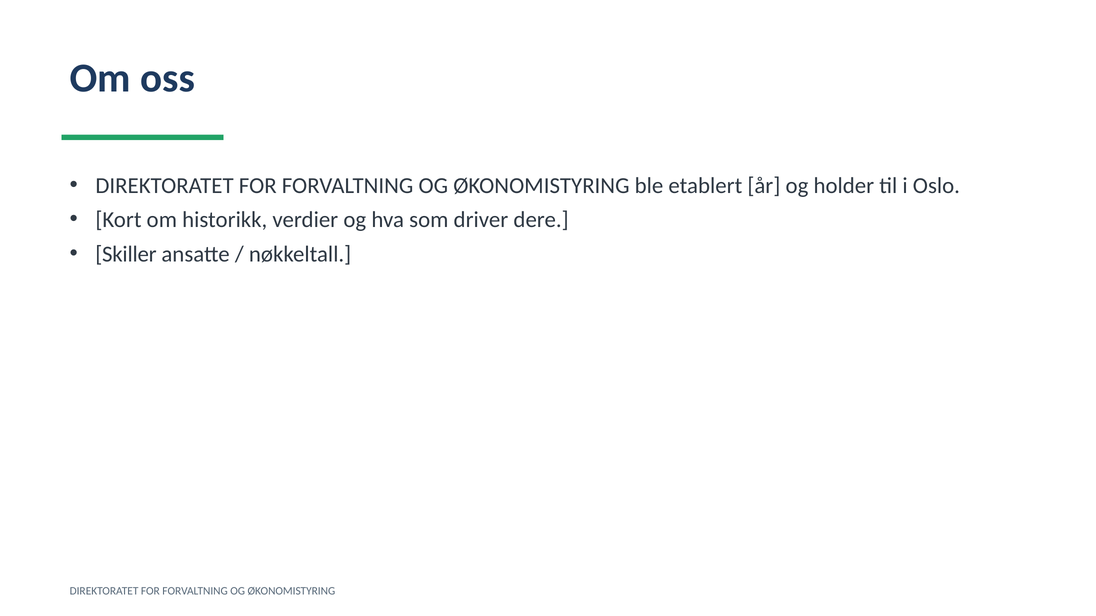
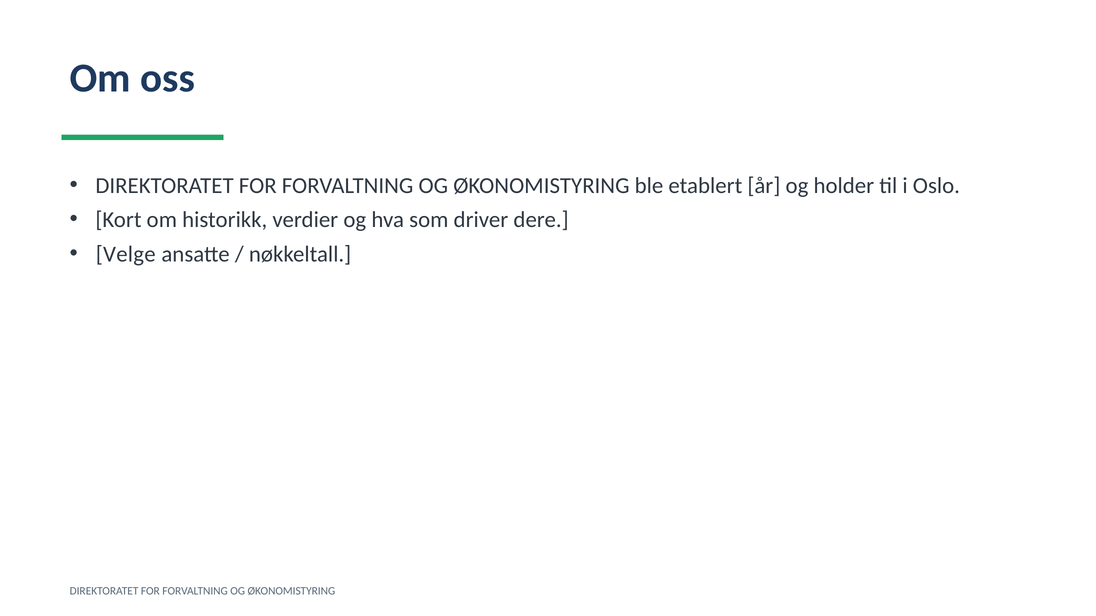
Skiller: Skiller -> Velge (126, 254)
